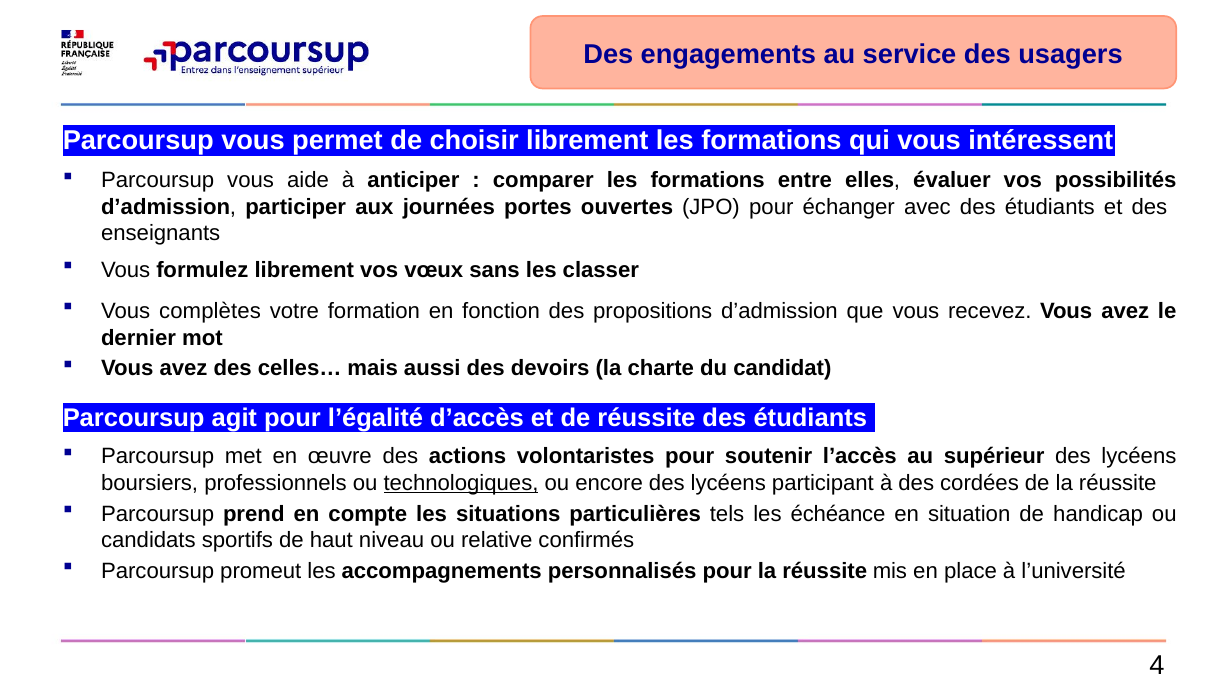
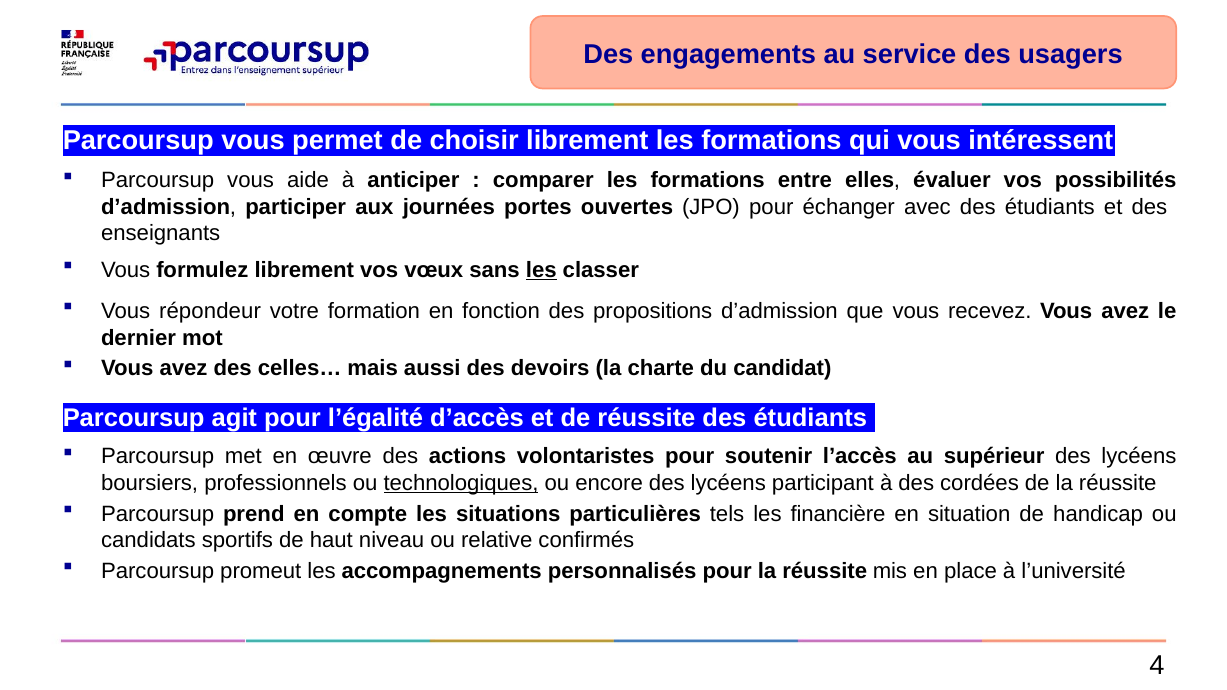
les underline: none -> present (541, 270)
complètes: complètes -> répondeur (210, 311)
échéance: échéance -> financière (838, 514)
